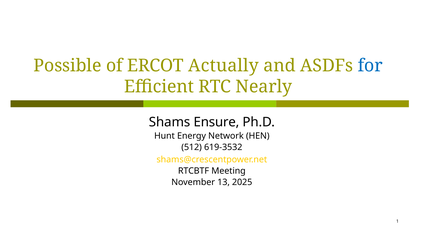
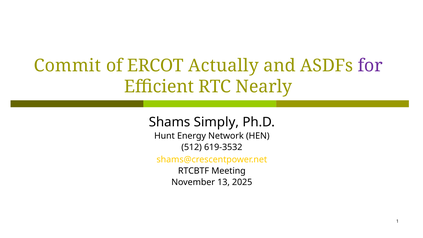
Possible: Possible -> Commit (67, 66)
for colour: blue -> purple (370, 66)
Ensure: Ensure -> Simply (216, 122)
